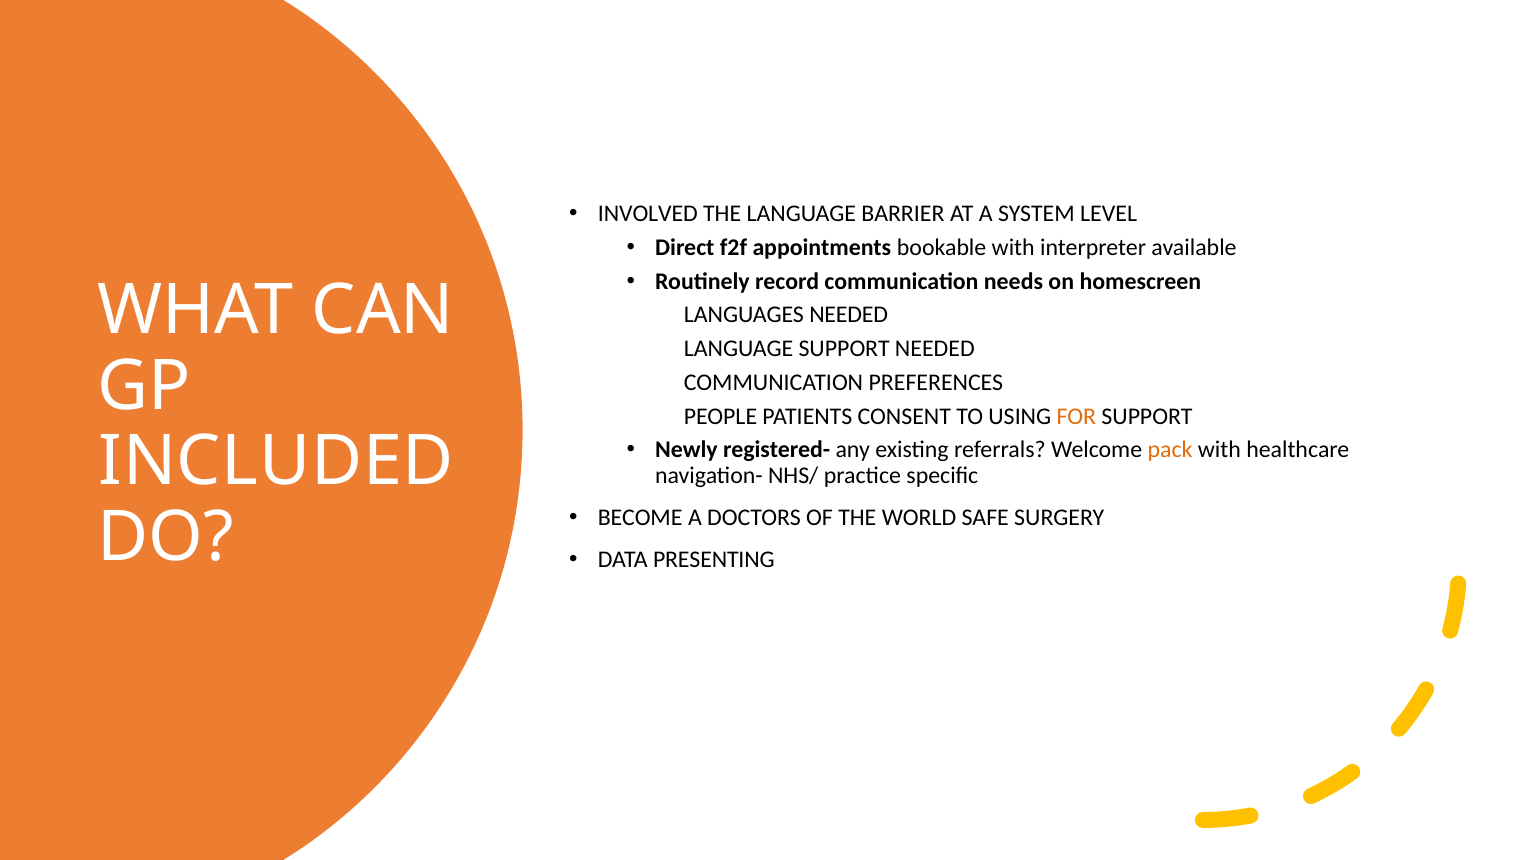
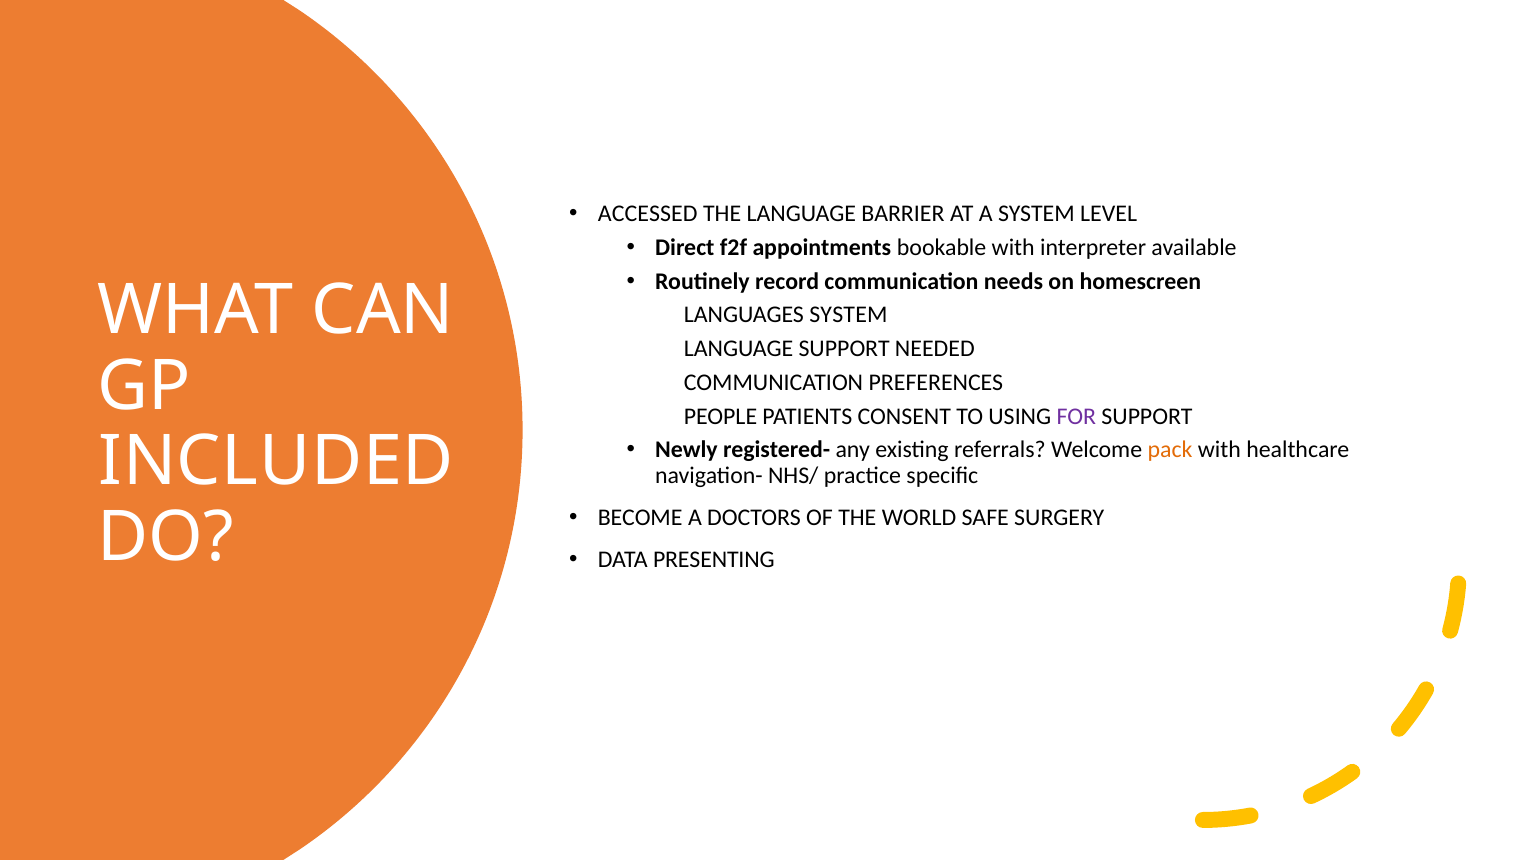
INVOLVED: INVOLVED -> ACCESSED (648, 214)
LANGUAGES NEEDED: NEEDED -> SYSTEM (848, 315)
FOR colour: orange -> purple (1076, 416)
